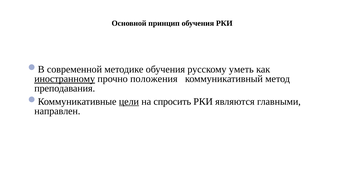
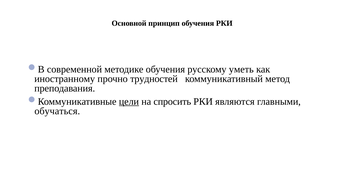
иностранному underline: present -> none (65, 79)
положения: положения -> трудностей (154, 79)
направлен: направлен -> обучаться (57, 111)
